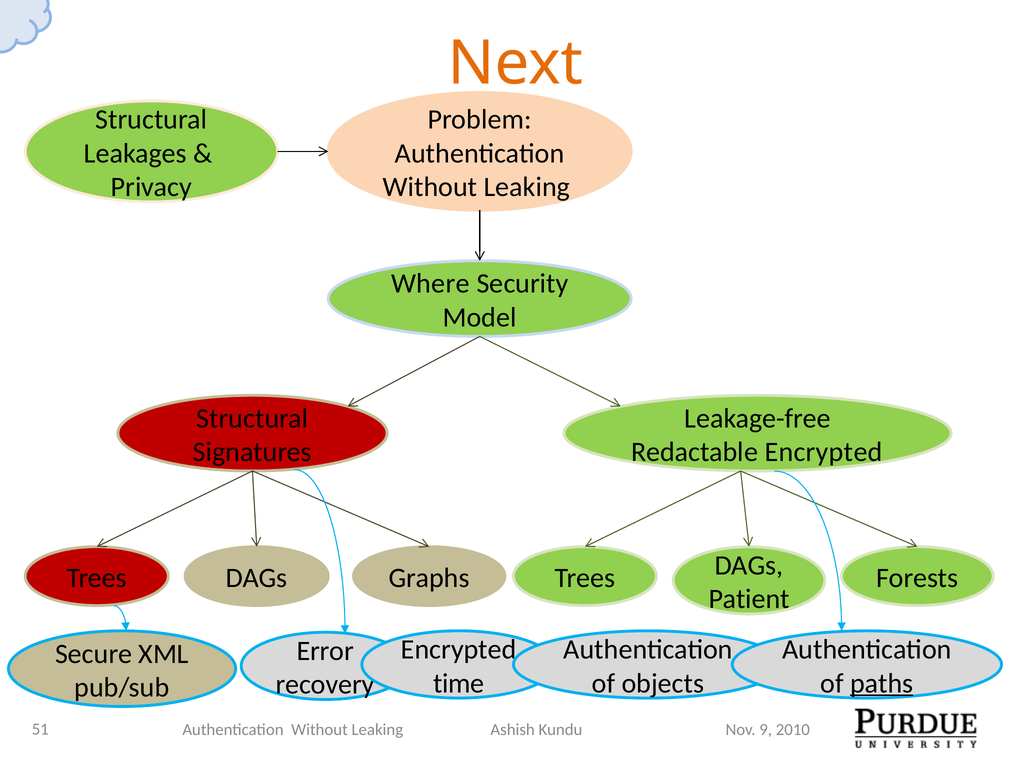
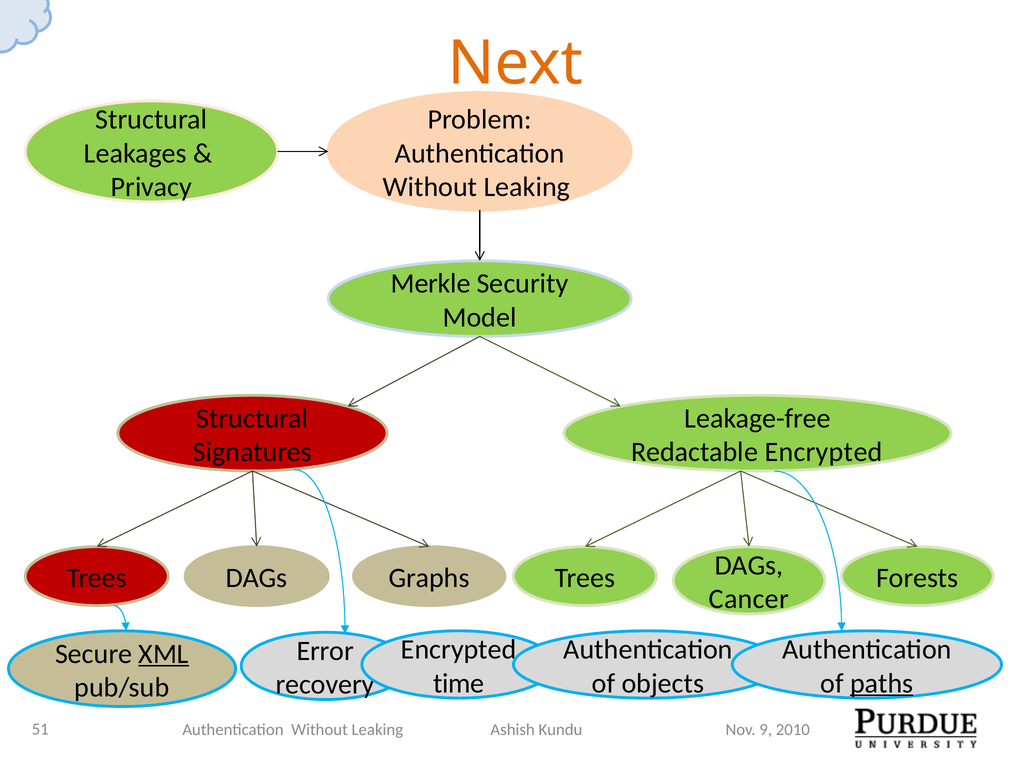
Where: Where -> Merkle (431, 284)
Patient: Patient -> Cancer (749, 600)
XML underline: none -> present (164, 654)
